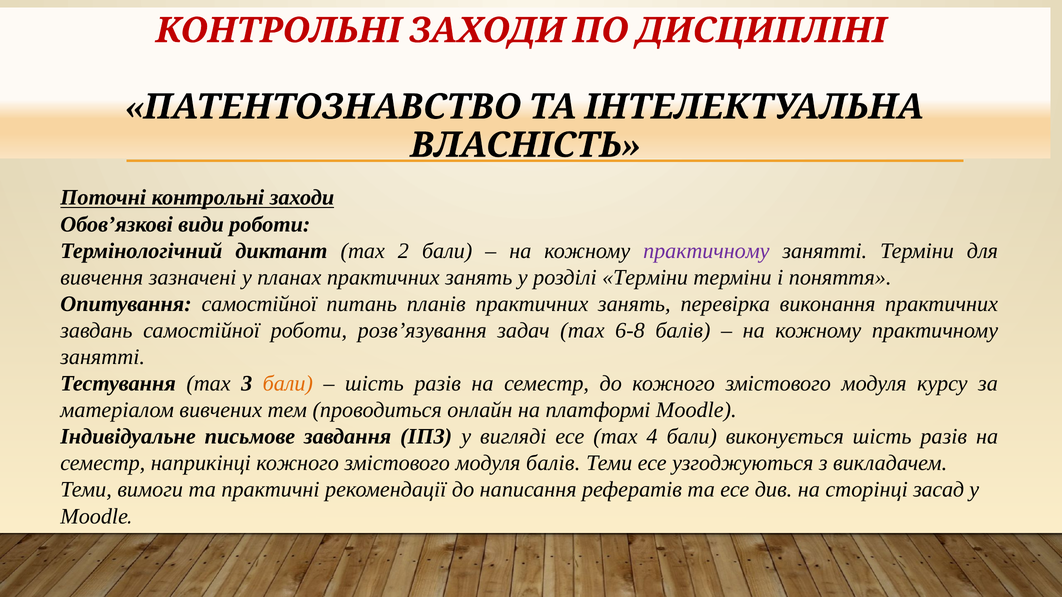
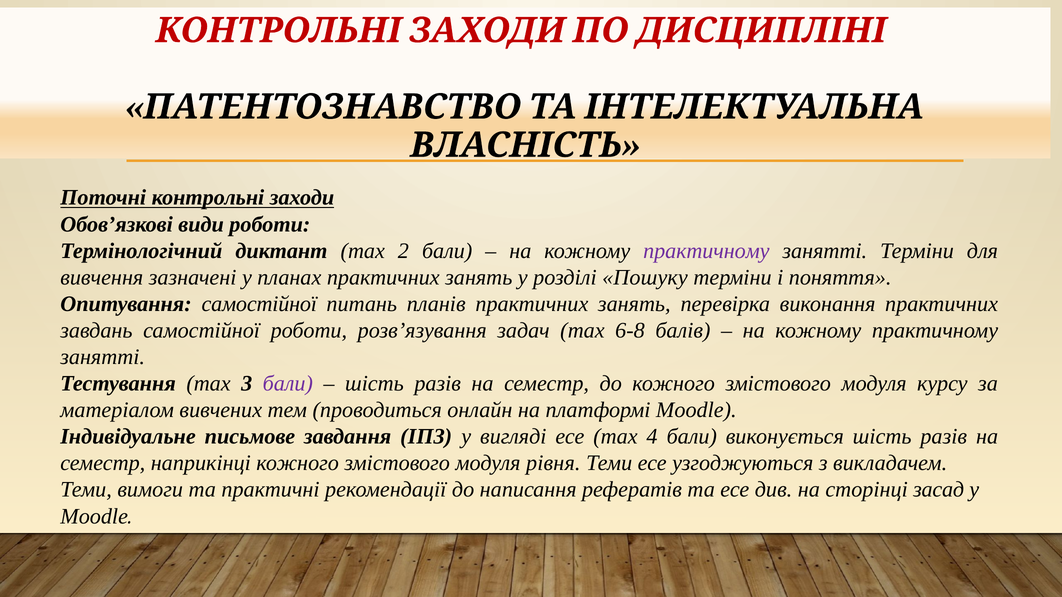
розділі Терміни: Терміни -> Пошуку (645, 277)
бали colour: orange -> purple (288, 384)
модуля балів: балів -> рівня (553, 463)
